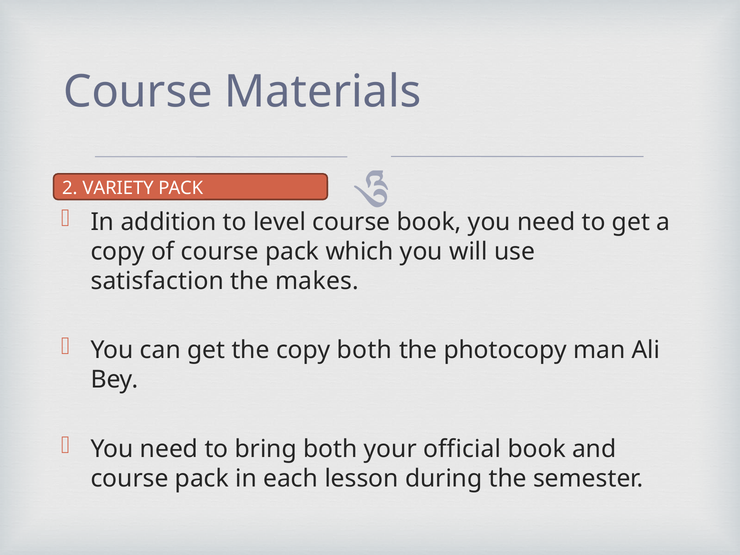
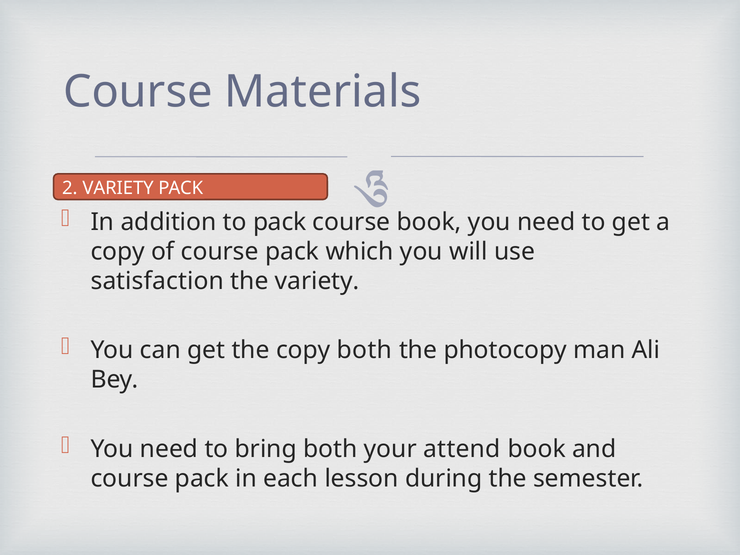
to level: level -> pack (280, 222)
the makes: makes -> variety (317, 281)
official: official -> attend (462, 449)
